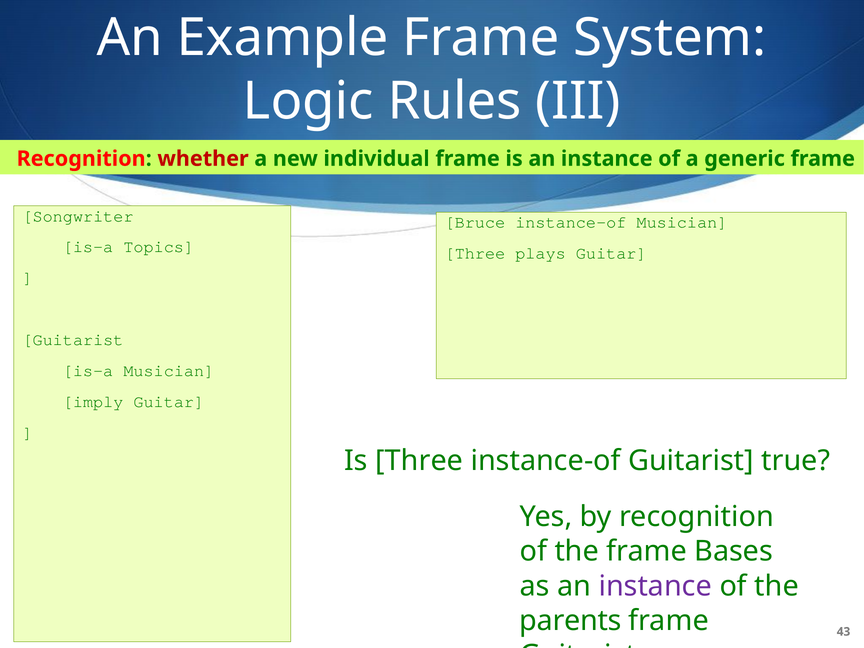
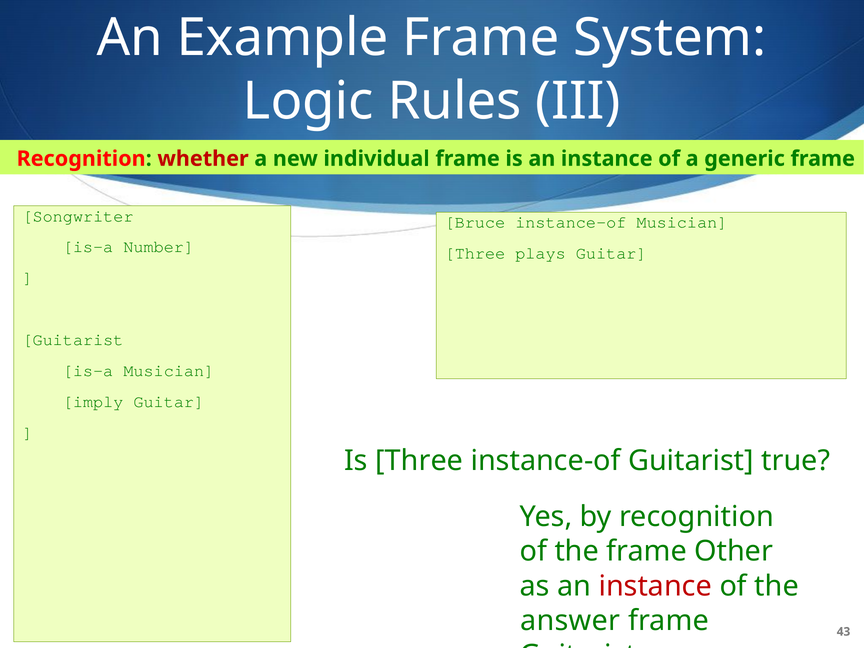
Topics: Topics -> Number (159, 247)
Bases: Bases -> Other (734, 551)
instance colour: purple -> red (655, 586)
parents: parents -> answer (570, 621)
